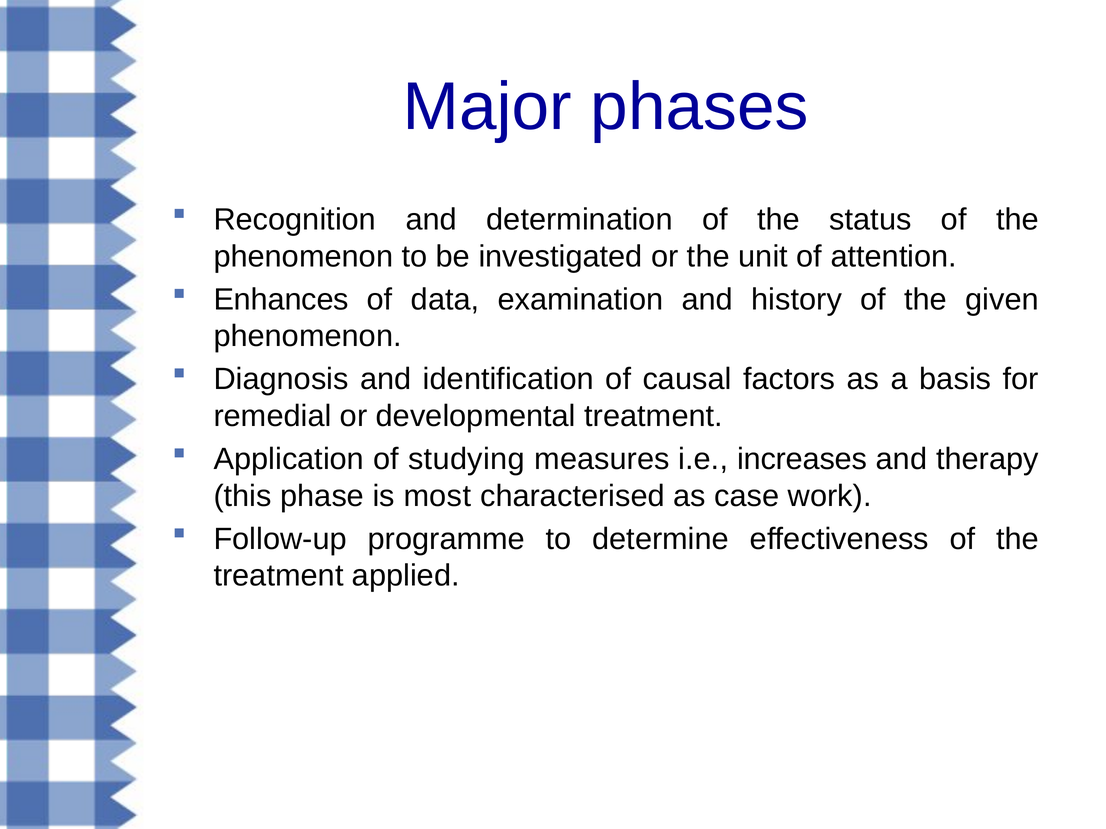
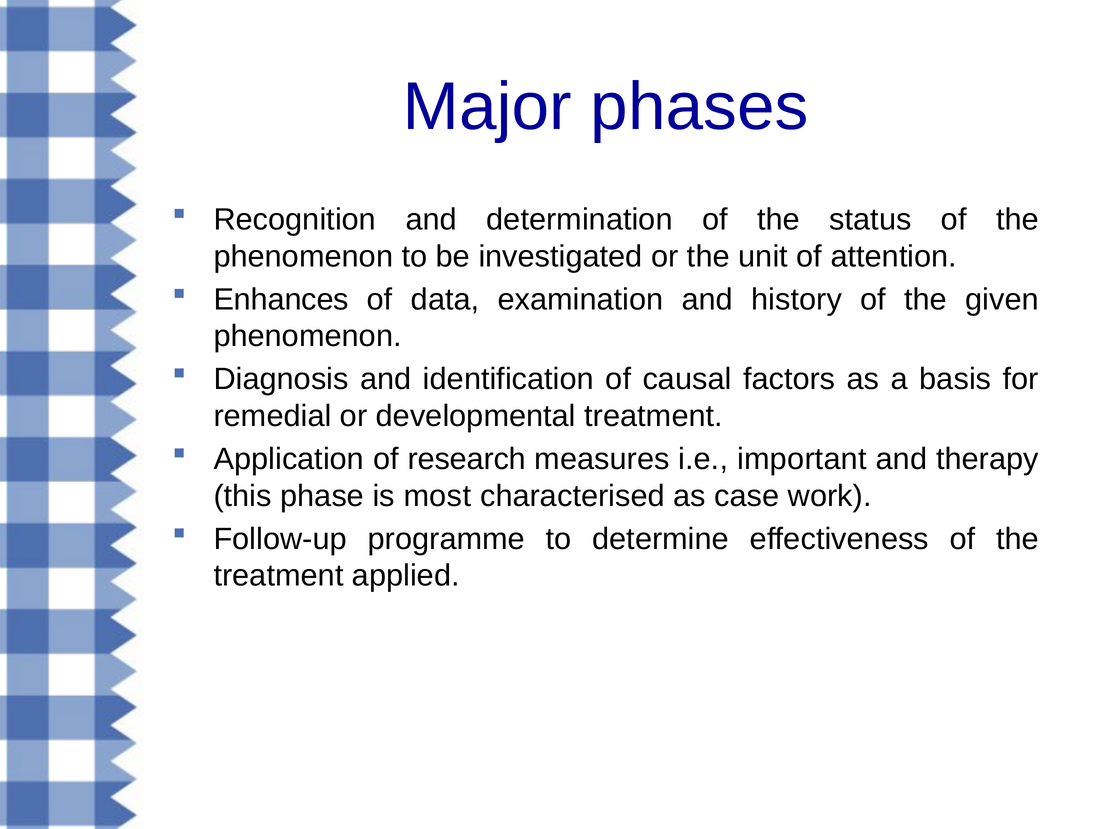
studying: studying -> research (467, 459)
increases: increases -> important (802, 459)
